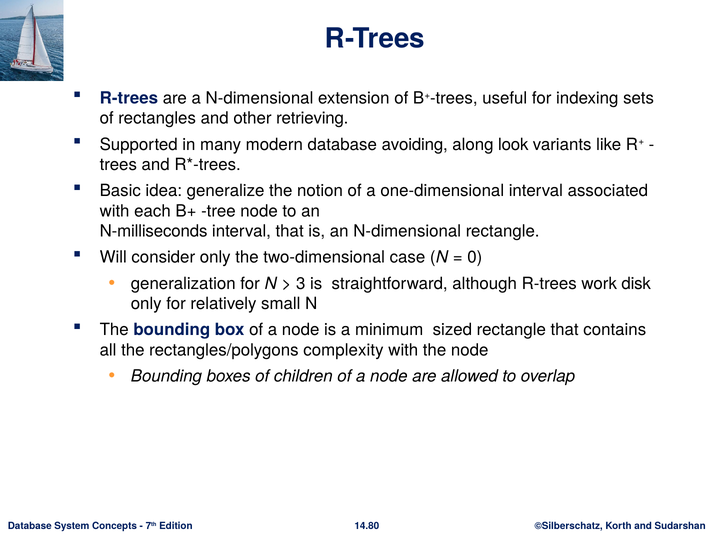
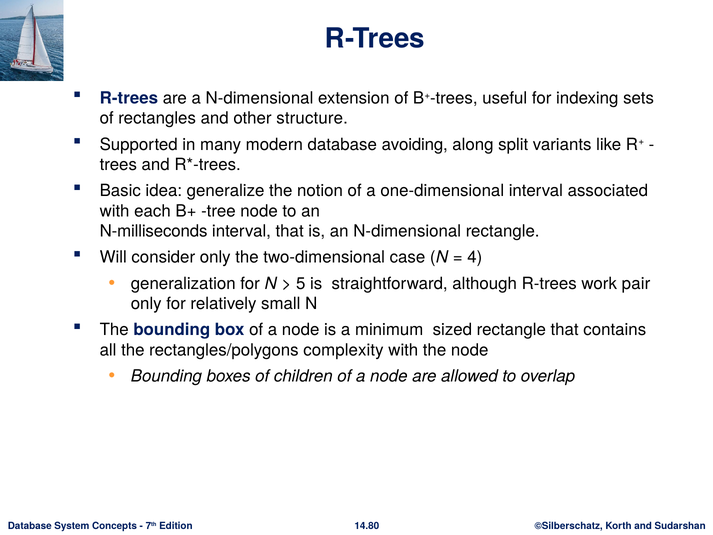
retrieving: retrieving -> structure (312, 118)
look: look -> split (513, 144)
0: 0 -> 4 (475, 257)
3: 3 -> 5 (301, 283)
disk: disk -> pair (636, 283)
